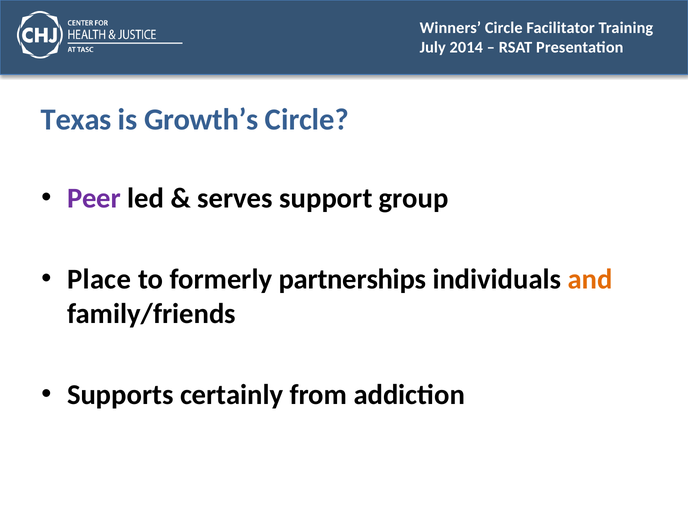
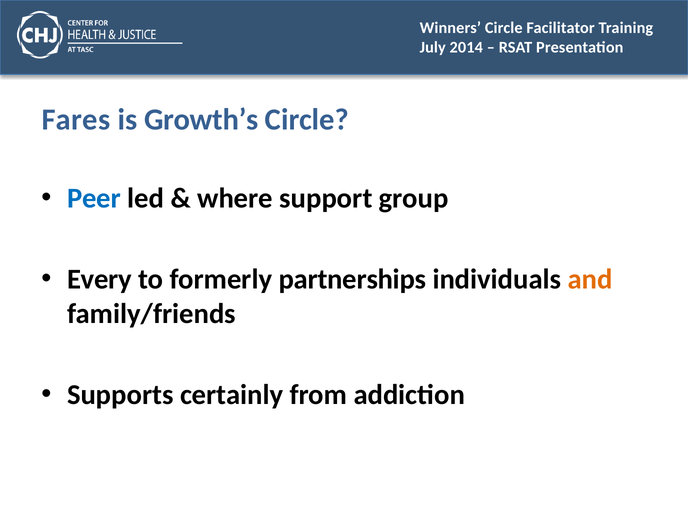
Texas: Texas -> Fares (76, 120)
Peer colour: purple -> blue (94, 198)
serves: serves -> where (235, 198)
Place: Place -> Every (99, 279)
